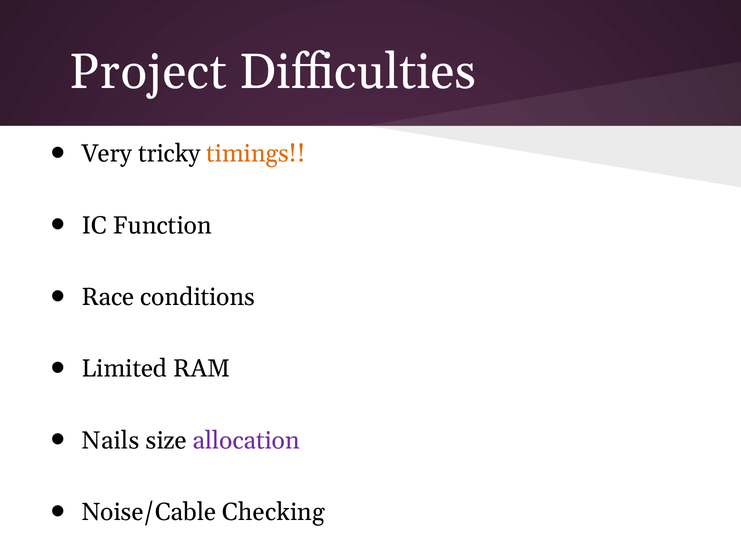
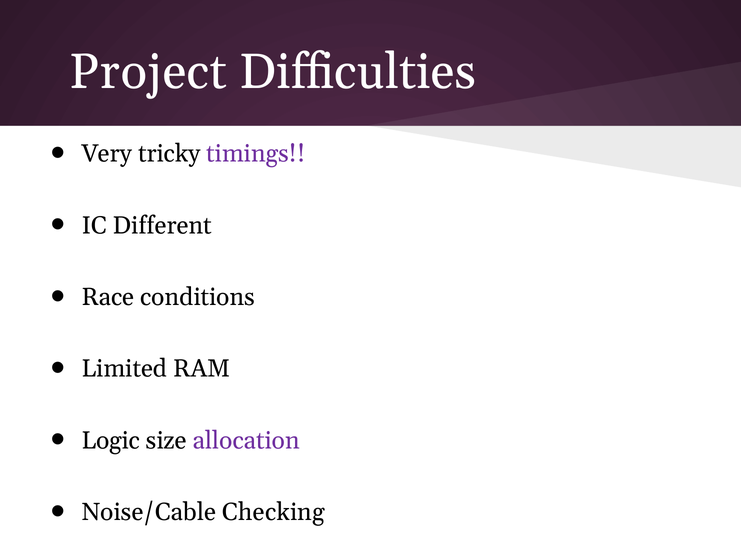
timings colour: orange -> purple (256, 154)
Function: Function -> Different (162, 225)
Nails: Nails -> Logic (111, 440)
